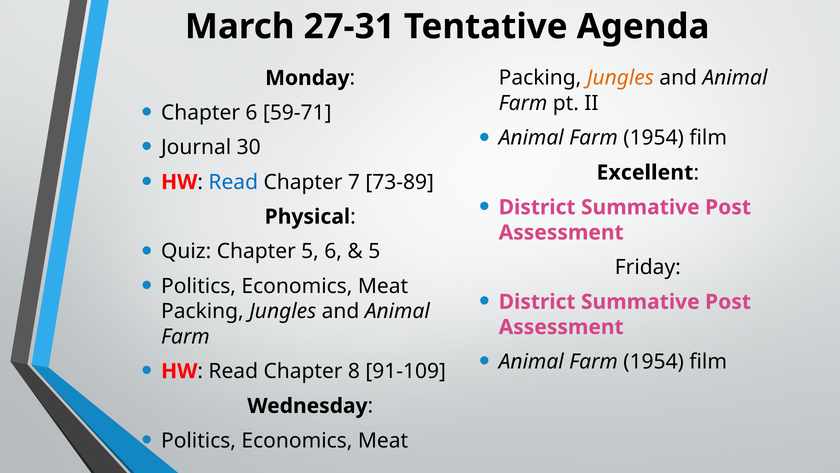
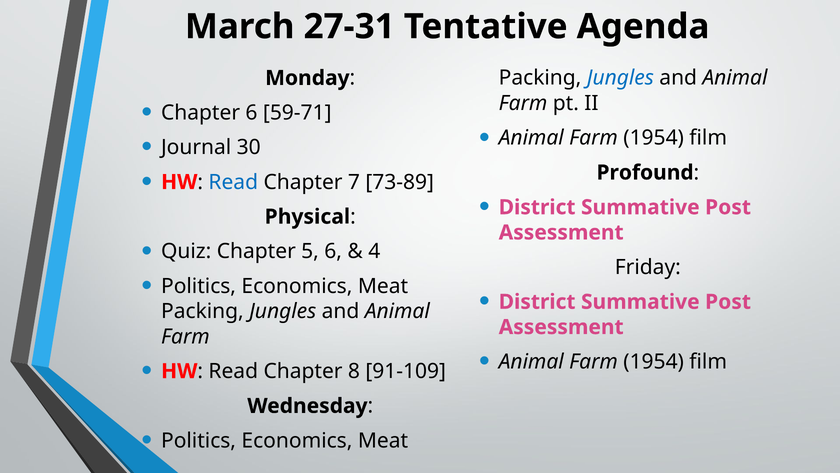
Jungles colour: orange -> blue (620, 78)
Excellent: Excellent -> Profound (645, 172)
5: 5 -> 4 (374, 251)
